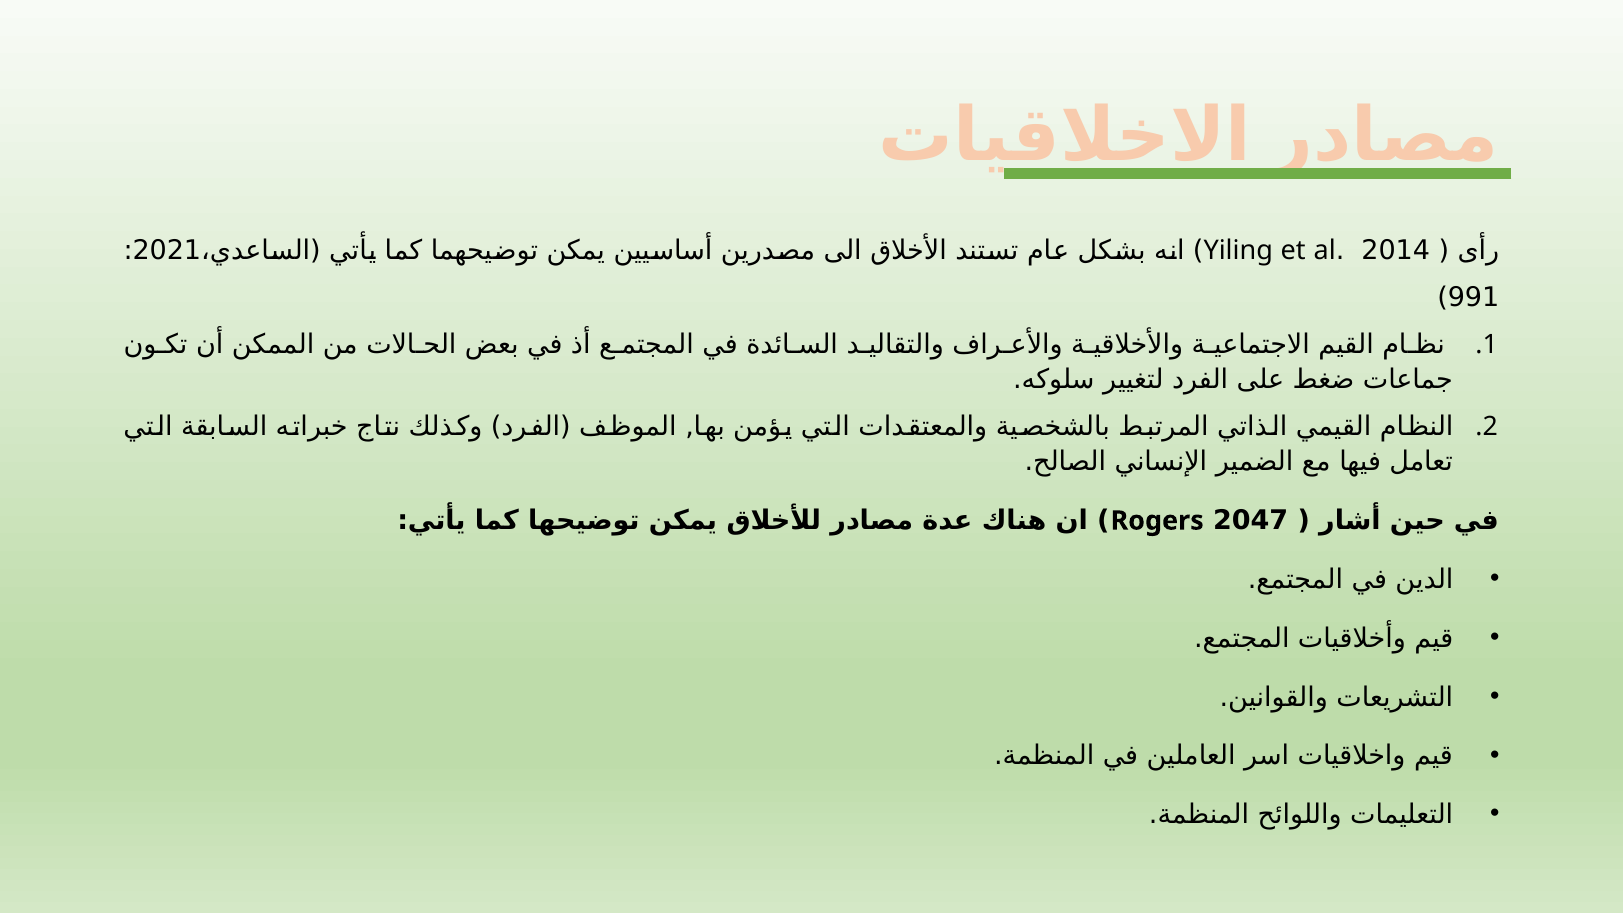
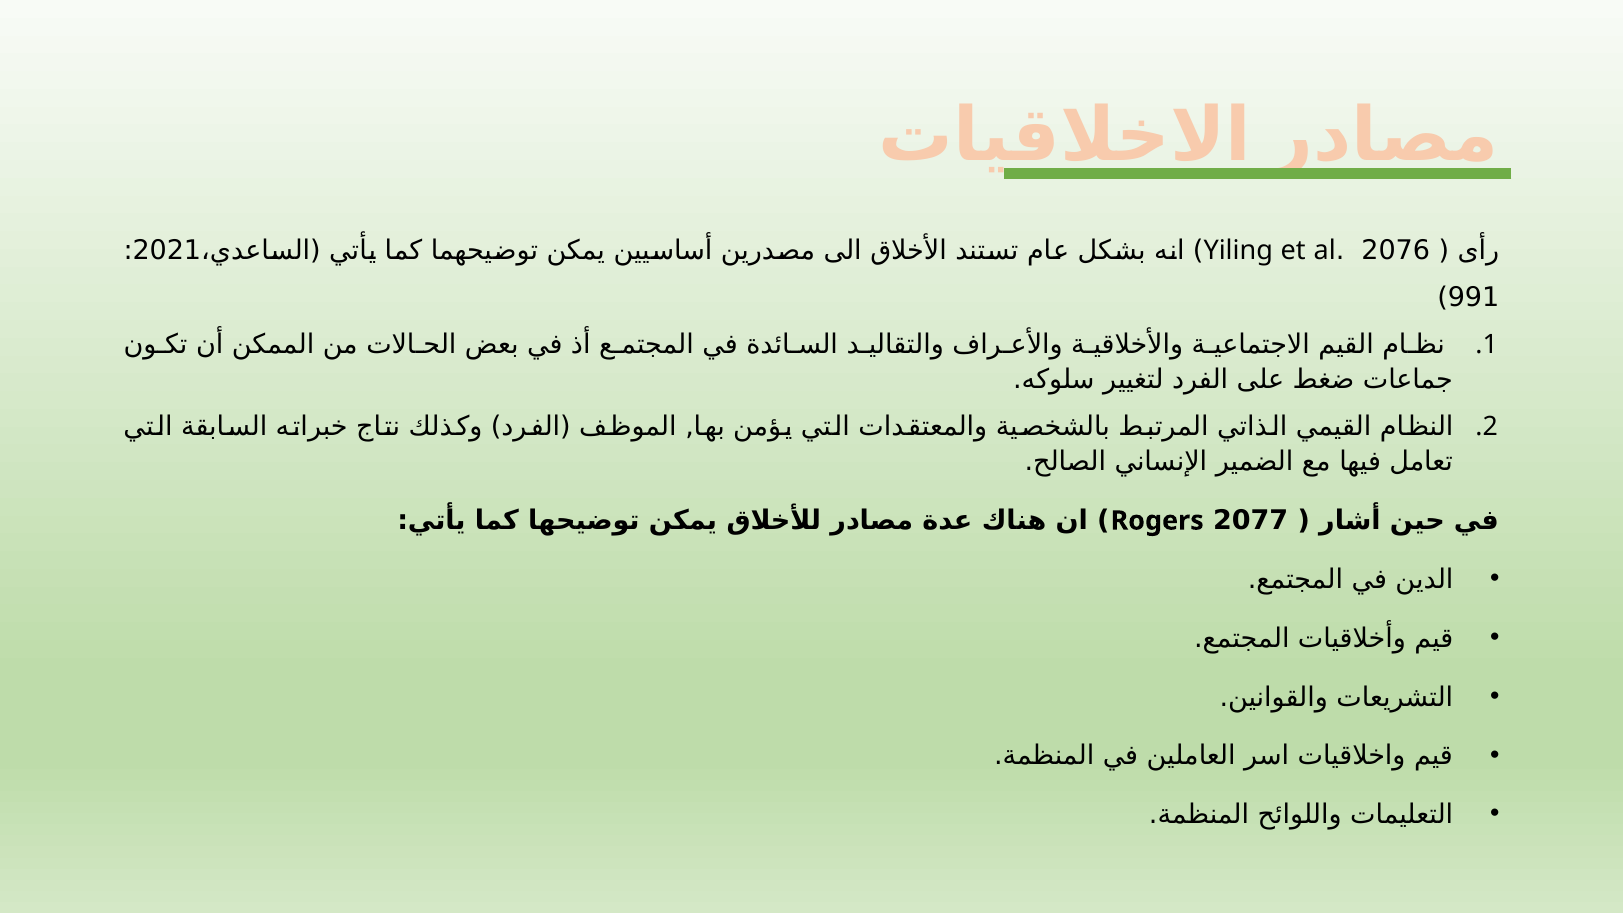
2014: 2014 -> 2076 (1396, 251)
2047: 2047 -> 2077 (1251, 521)
